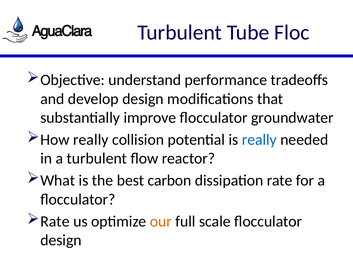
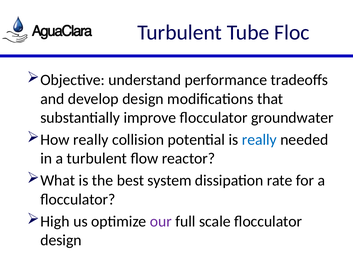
carbon: carbon -> system (170, 180)
Rate: Rate -> High (55, 221)
our colour: orange -> purple (161, 221)
